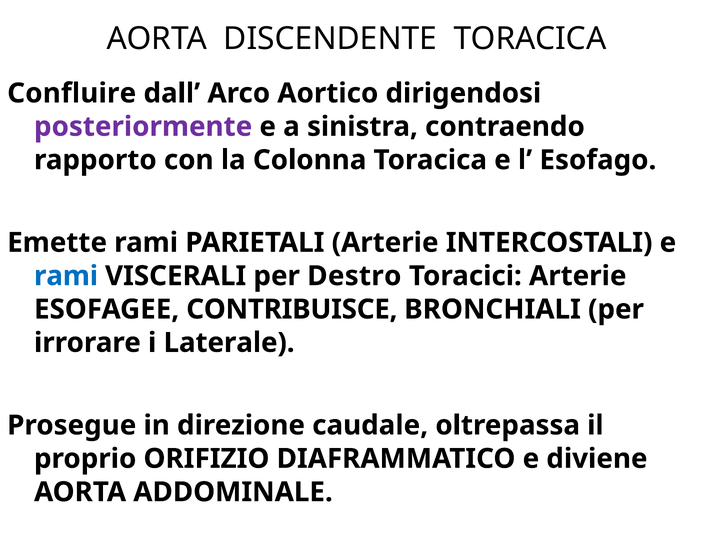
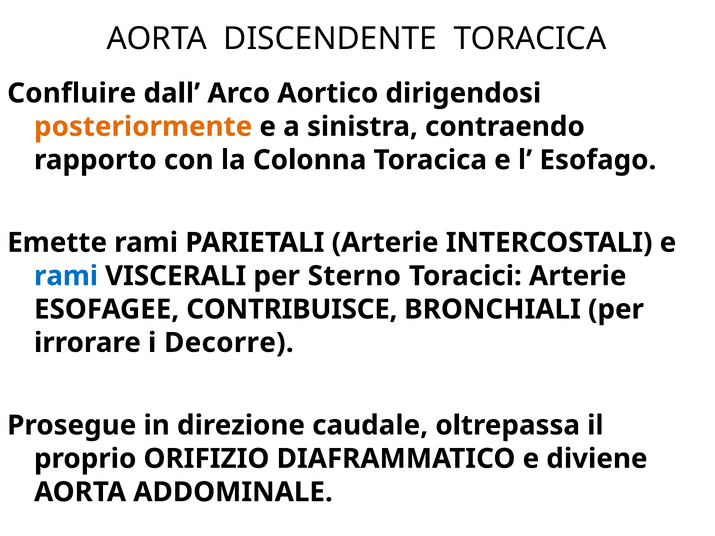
posteriormente colour: purple -> orange (143, 127)
Destro: Destro -> Sterno (354, 276)
Laterale: Laterale -> Decorre (229, 343)
